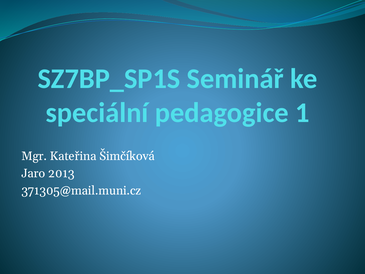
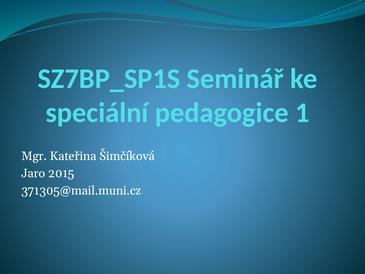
2013: 2013 -> 2015 (61, 173)
